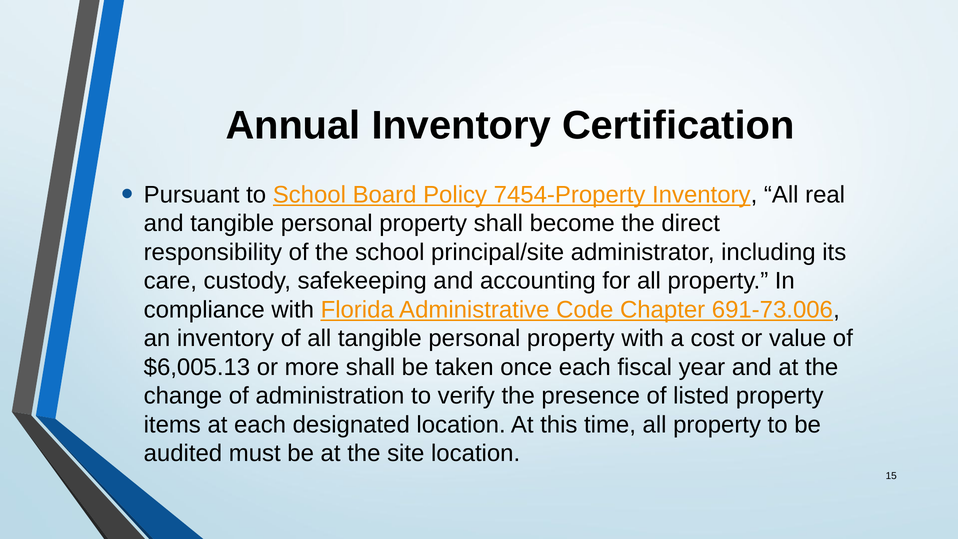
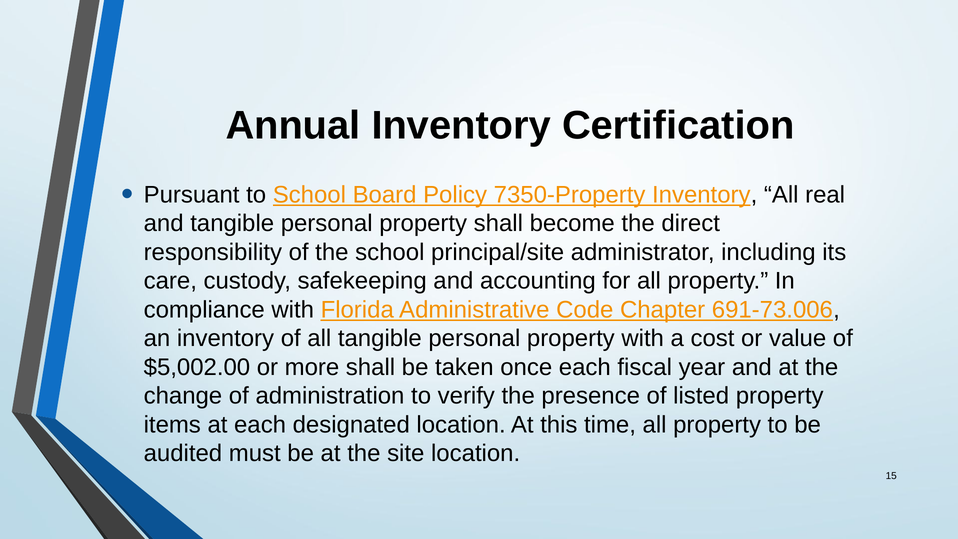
7454-Property: 7454-Property -> 7350-Property (570, 195)
$6,005.13: $6,005.13 -> $5,002.00 (197, 367)
